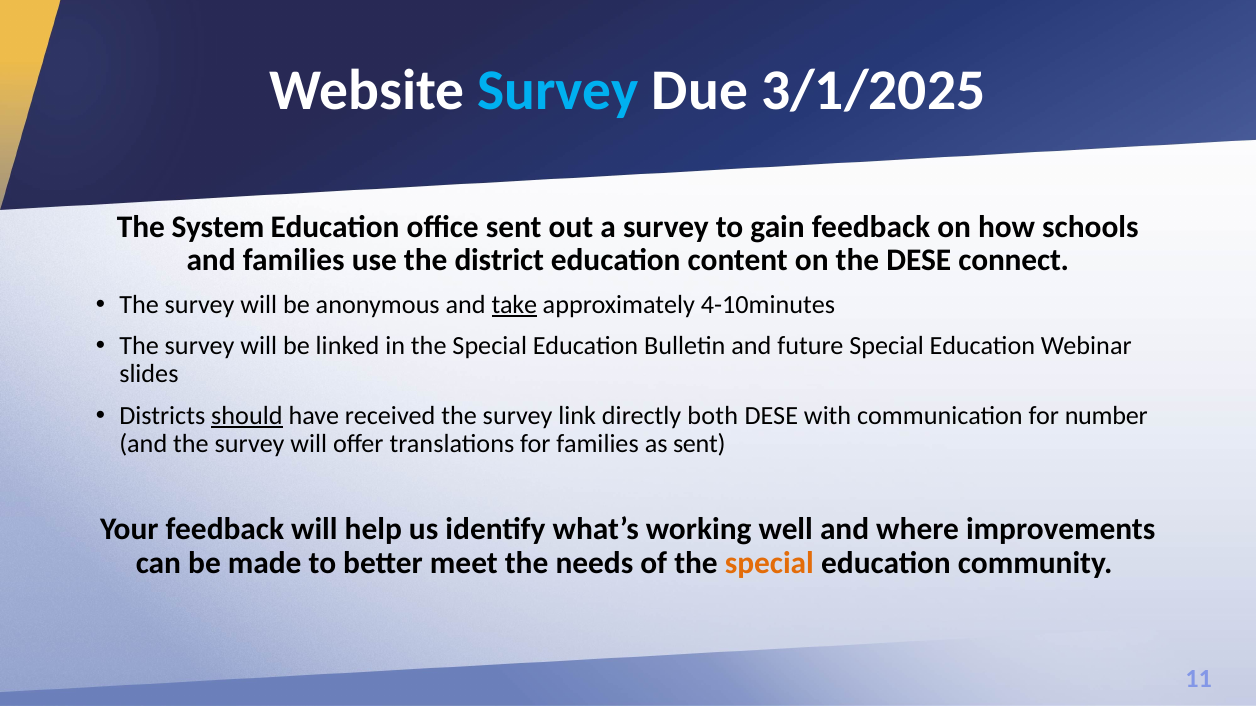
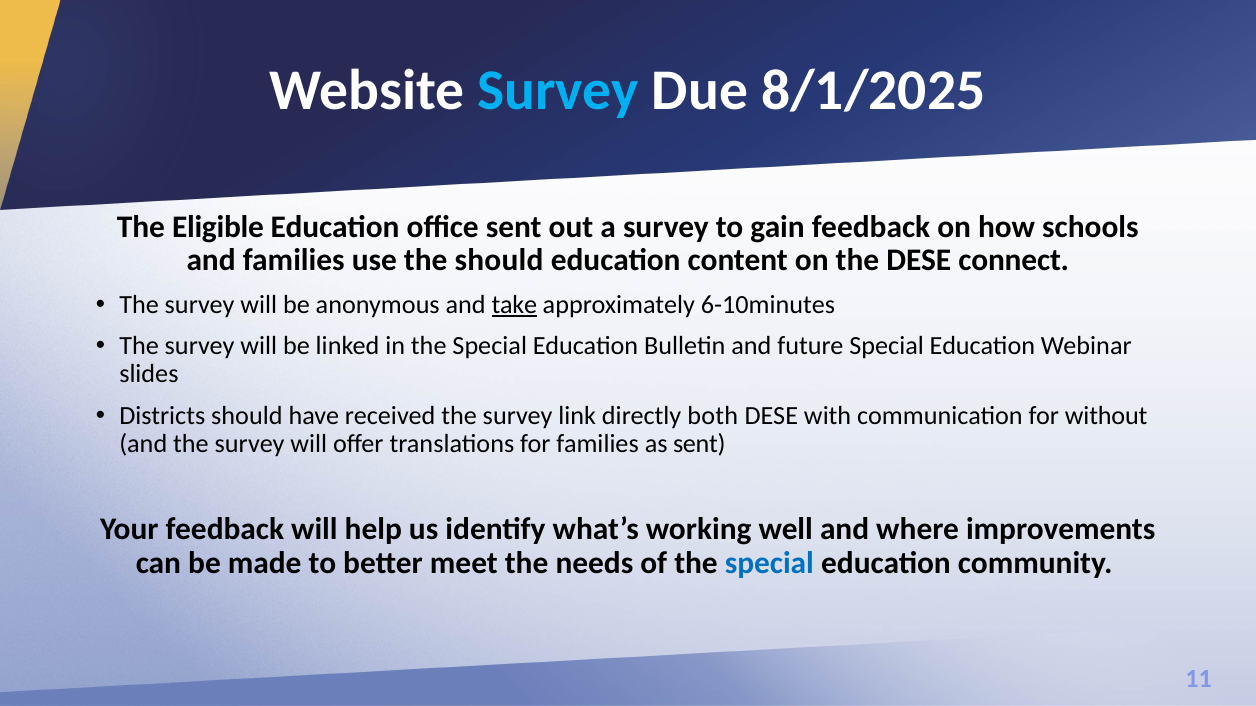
3/1/2025: 3/1/2025 -> 8/1/2025 (873, 91)
System: System -> Eligible (218, 227)
the district: district -> should (499, 261)
4-10minutes: 4-10minutes -> 6-10minutes (768, 305)
should underline: present -> none (247, 416)
number: number -> without (1106, 416)
special colour: orange -> blue (769, 564)
